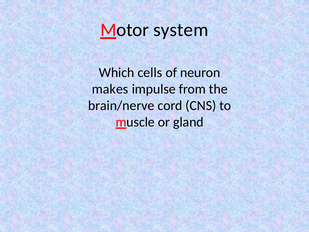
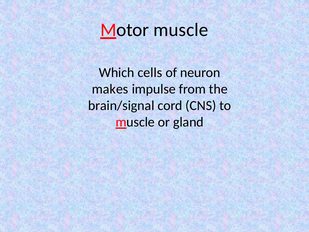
Motor system: system -> muscle (181, 30)
brain/nerve: brain/nerve -> brain/signal (121, 106)
